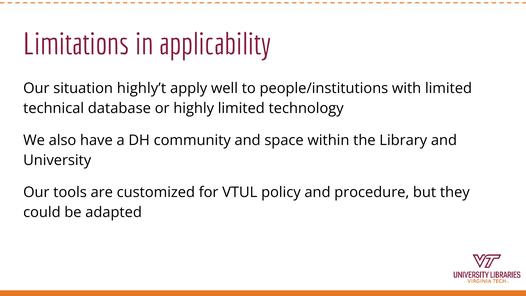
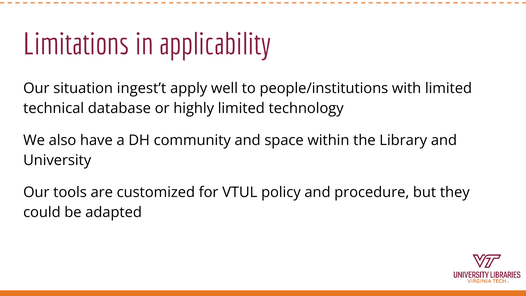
highly’t: highly’t -> ingest’t (142, 88)
